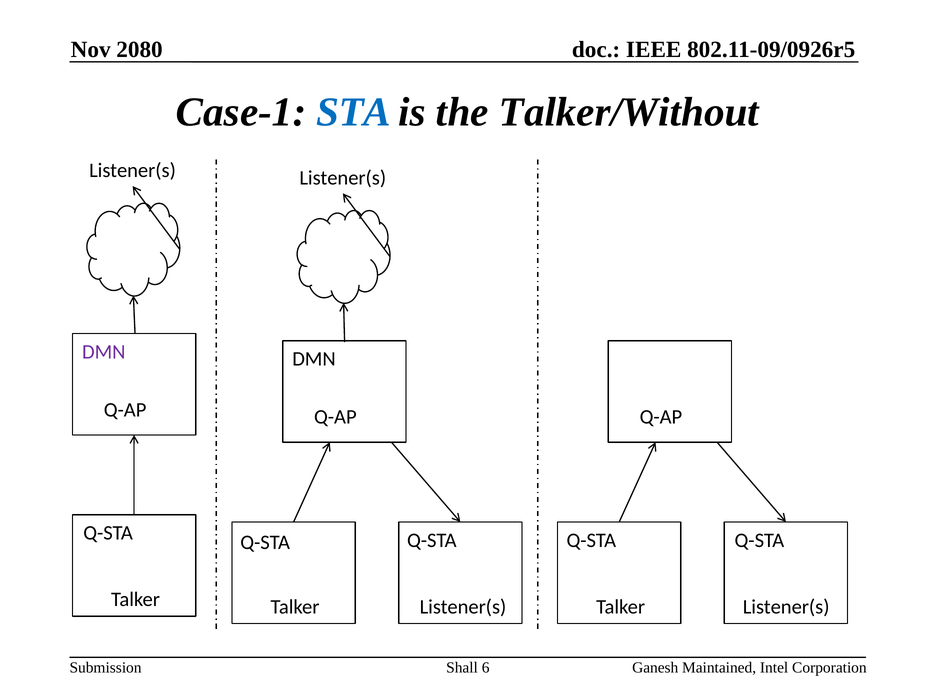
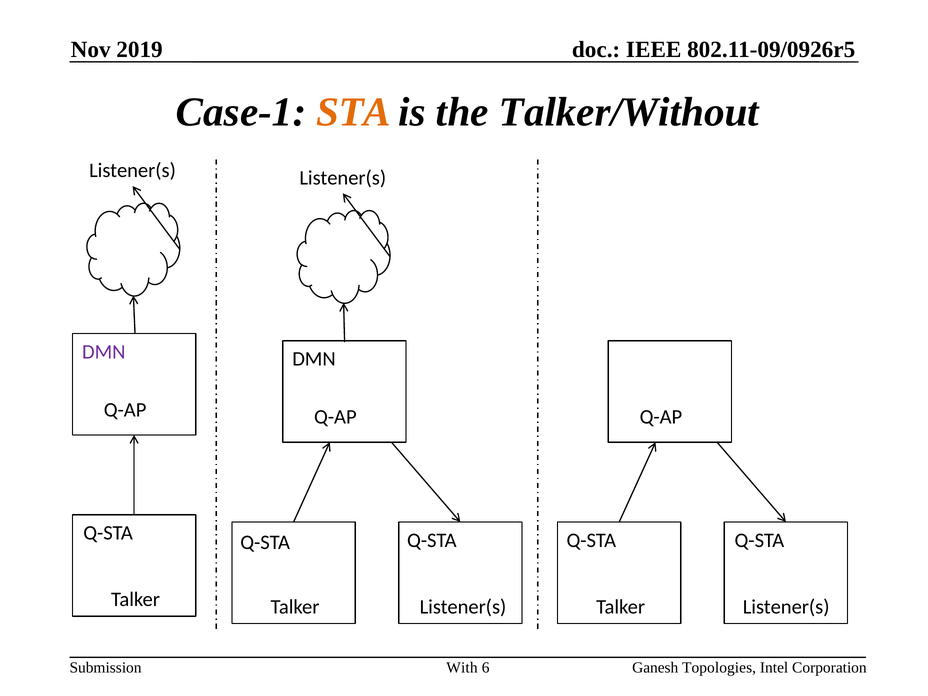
2080: 2080 -> 2019 (140, 50)
STA colour: blue -> orange (354, 112)
Shall: Shall -> With (462, 668)
Maintained: Maintained -> Topologies (719, 668)
